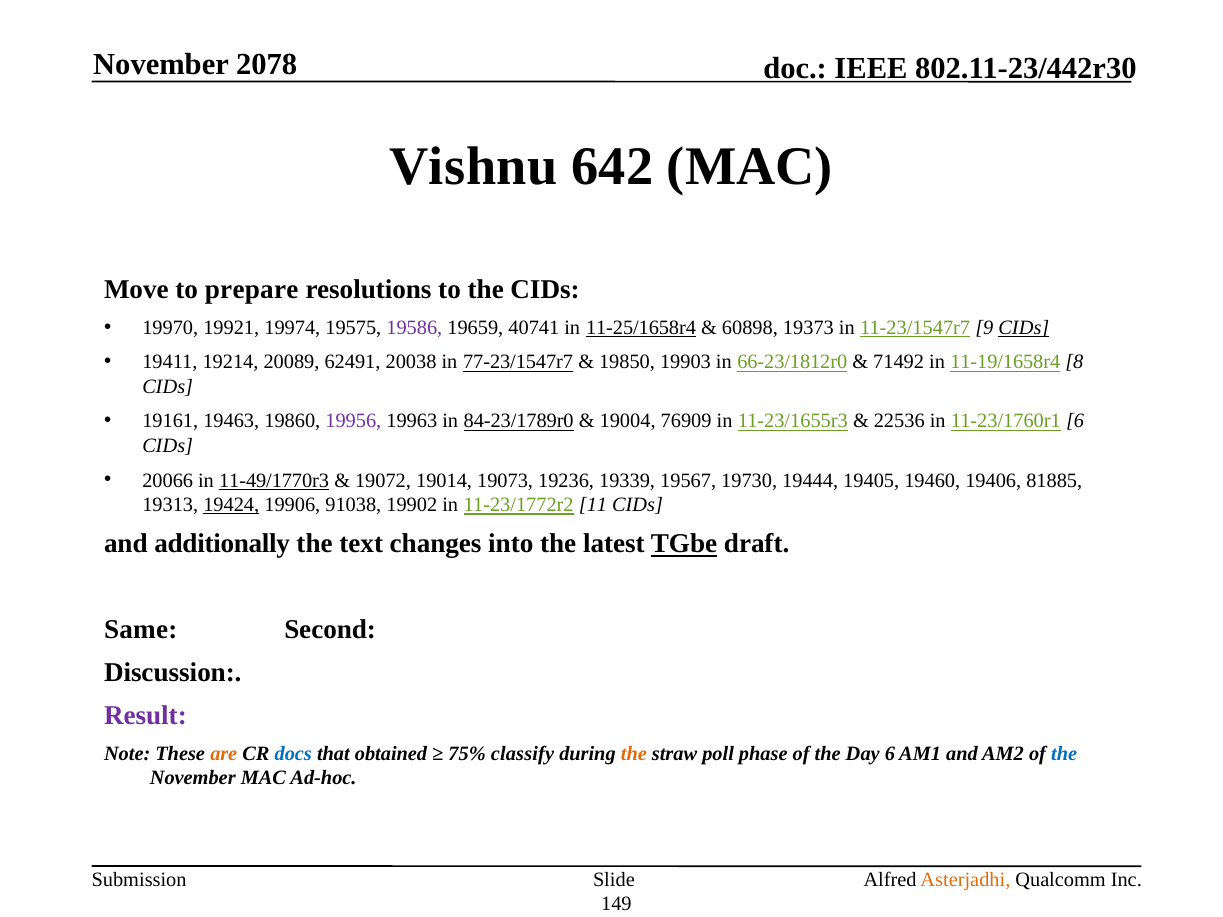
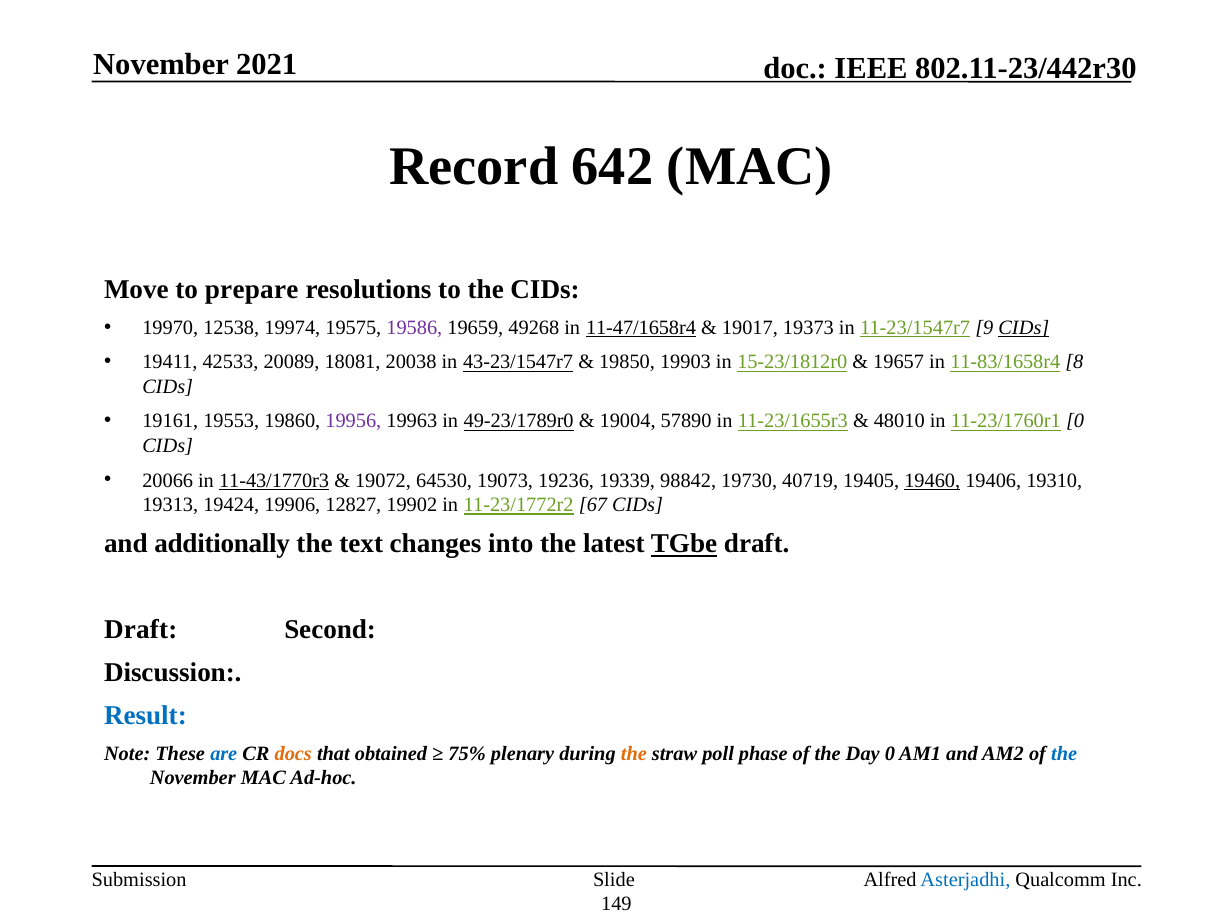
2078: 2078 -> 2021 (267, 65)
Vishnu: Vishnu -> Record (474, 167)
19921: 19921 -> 12538 (231, 328)
40741: 40741 -> 49268 (534, 328)
11-25/1658r4: 11-25/1658r4 -> 11-47/1658r4 (641, 328)
60898: 60898 -> 19017 (750, 328)
19214: 19214 -> 42533 (230, 362)
62491: 62491 -> 18081 (353, 362)
77-23/1547r7: 77-23/1547r7 -> 43-23/1547r7 (518, 362)
66-23/1812r0: 66-23/1812r0 -> 15-23/1812r0 (792, 362)
71492: 71492 -> 19657 (899, 362)
11-19/1658r4: 11-19/1658r4 -> 11-83/1658r4 (1005, 362)
19463: 19463 -> 19553 (231, 421)
84-23/1789r0: 84-23/1789r0 -> 49-23/1789r0 (519, 421)
76909: 76909 -> 57890 (686, 421)
22536: 22536 -> 48010 (899, 421)
11-23/1760r1 6: 6 -> 0 (1075, 421)
11-49/1770r3: 11-49/1770r3 -> 11-43/1770r3 (274, 481)
19014: 19014 -> 64530 (444, 481)
19567: 19567 -> 98842 (688, 481)
19444: 19444 -> 40719 (810, 481)
19460 underline: none -> present (932, 481)
81885: 81885 -> 19310 (1054, 481)
19424 underline: present -> none (231, 505)
91038: 91038 -> 12827 (353, 505)
11: 11 -> 67 (593, 505)
Same: Same -> Draft (141, 630)
Result colour: purple -> blue (145, 715)
are colour: orange -> blue (224, 754)
docs colour: blue -> orange (293, 754)
classify: classify -> plenary (523, 754)
Day 6: 6 -> 0 (890, 754)
Asterjadhi colour: orange -> blue (965, 880)
